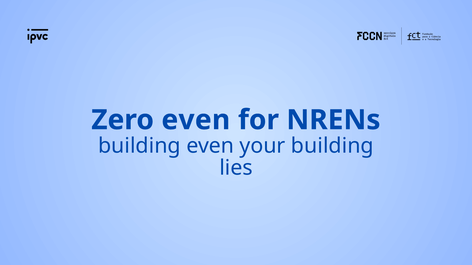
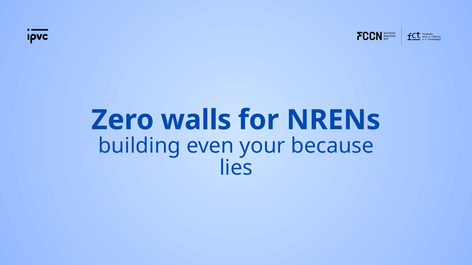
Zero even: even -> walls (196, 120)
your building: building -> because (332, 146)
